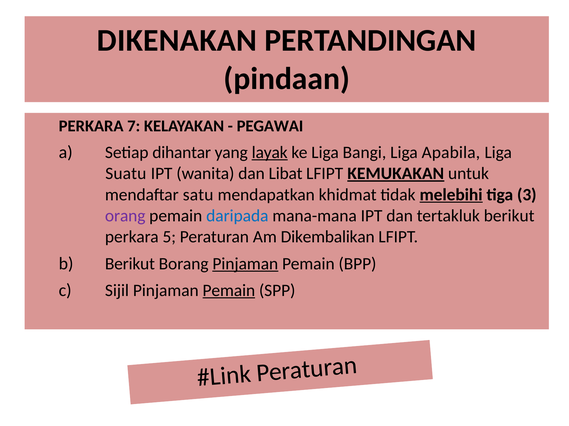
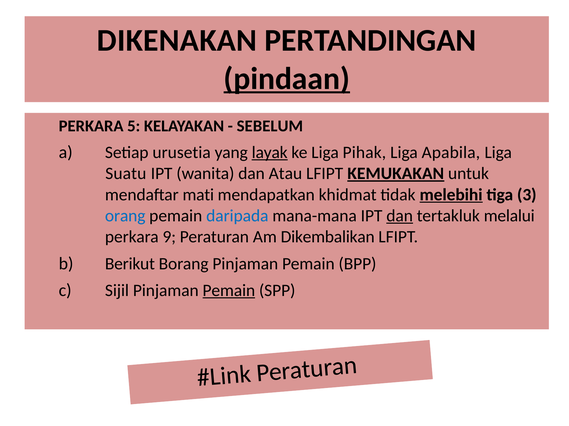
pindaan underline: none -> present (287, 79)
7: 7 -> 5 (134, 126)
PEGAWAI: PEGAWAI -> SEBELUM (270, 126)
dihantar: dihantar -> urusetia (182, 153)
Bangi: Bangi -> Pihak (364, 153)
Libat: Libat -> Atau (285, 174)
satu: satu -> mati (198, 195)
orang colour: purple -> blue (125, 216)
dan underline: none -> present (400, 216)
tertakluk berikut: berikut -> melalui (509, 216)
5: 5 -> 9 (169, 237)
Pinjaman underline: present -> none (245, 264)
